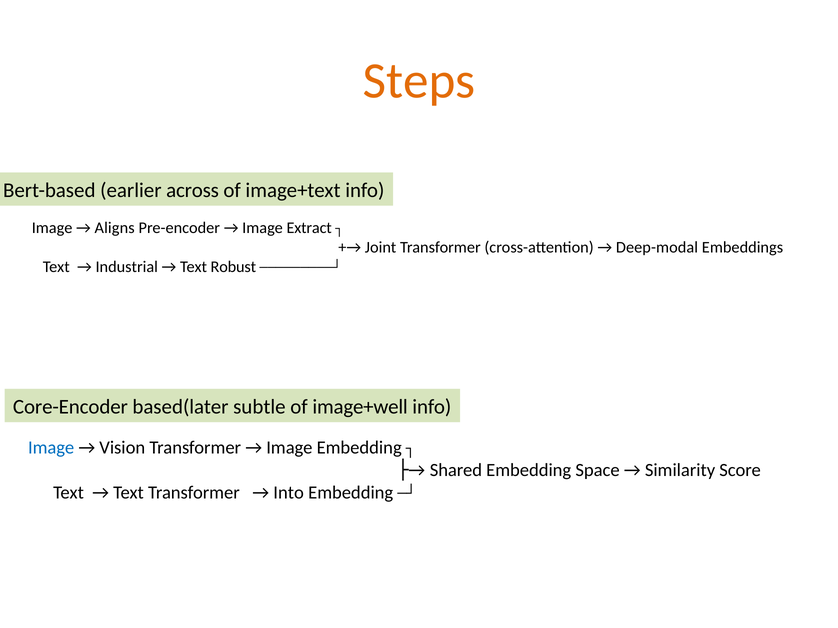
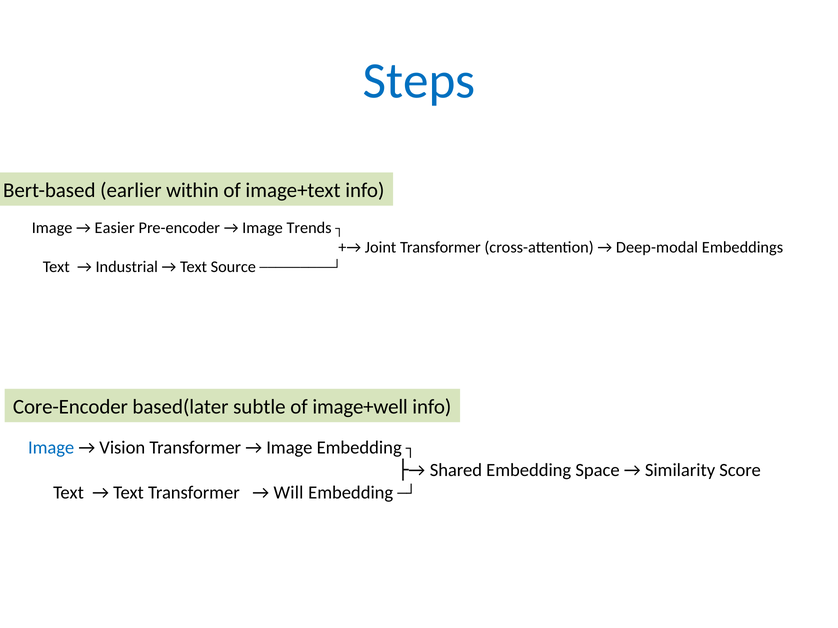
Steps colour: orange -> blue (419, 81)
across: across -> within (193, 191)
Aligns: Aligns -> Easier (115, 228)
Extract: Extract -> Trends (309, 228)
Robust: Robust -> Source (233, 267)
Into: Into -> Will (289, 493)
